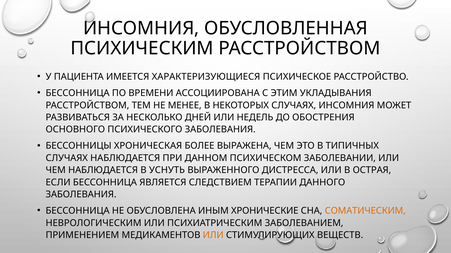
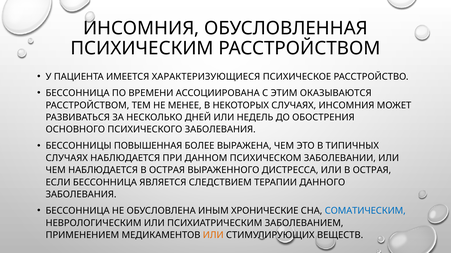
УКЛАДЫВАНИЯ: УКЛАДЫВАНИЯ -> ОКАЗЫВАЮТСЯ (336, 93)
ХРОНИЧЕСКАЯ: ХРОНИЧЕСКАЯ -> ПОВЫШЕННАЯ (148, 146)
НАБЛЮДАЕТСЯ В УСНУТЬ: УСНУТЬ -> ОСТРАЯ (167, 171)
СОМАТИЧЕСКИМ colour: orange -> blue (365, 211)
